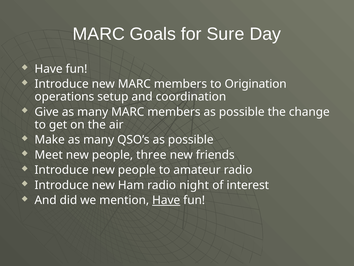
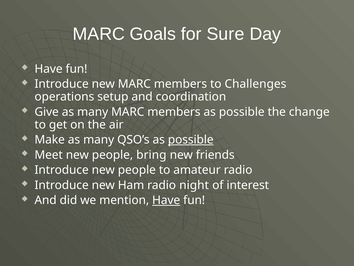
Origination: Origination -> Challenges (255, 84)
possible underline: none -> present (191, 140)
three: three -> bring (151, 155)
